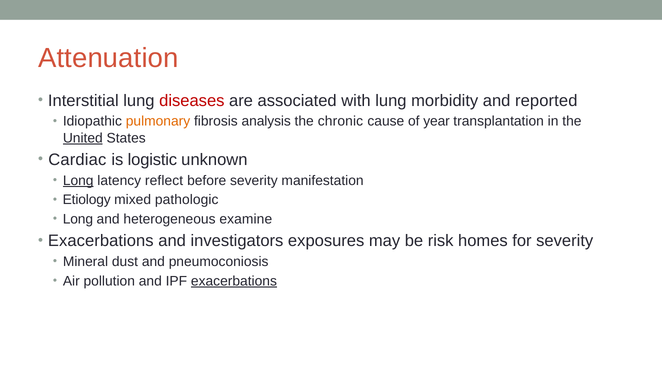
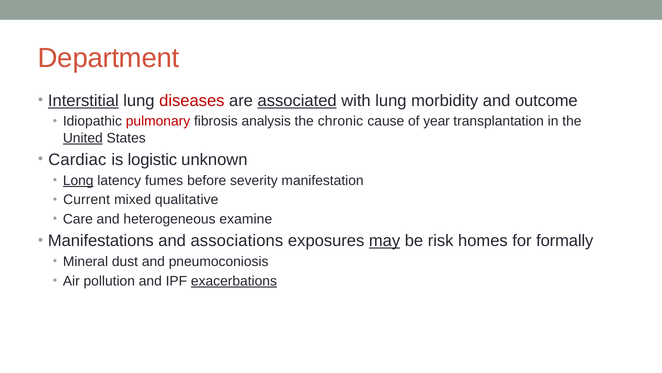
Attenuation: Attenuation -> Department (109, 58)
Interstitial underline: none -> present (83, 100)
associated underline: none -> present (297, 100)
reported: reported -> outcome (546, 100)
pulmonary colour: orange -> red (158, 121)
reflect: reflect -> fumes (164, 180)
Etiology: Etiology -> Current (87, 200)
pathologic: pathologic -> qualitative (187, 200)
Long: Long -> Care (78, 219)
Exacerbations: Exacerbations -> Manifestations (101, 241)
investigators: investigators -> associations (237, 241)
may underline: none -> present (385, 241)
for severity: severity -> formally (565, 241)
